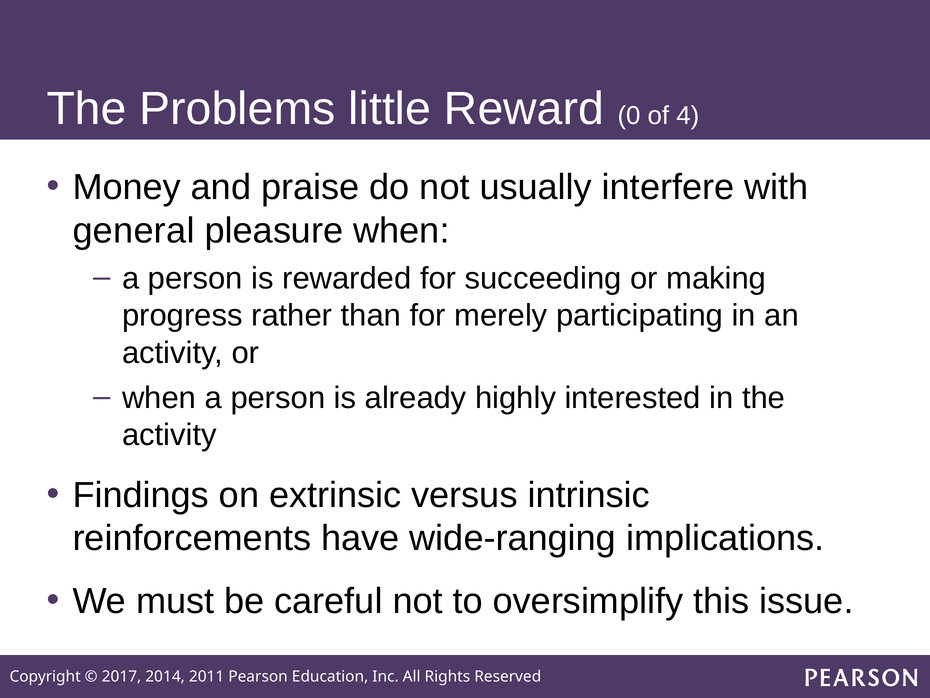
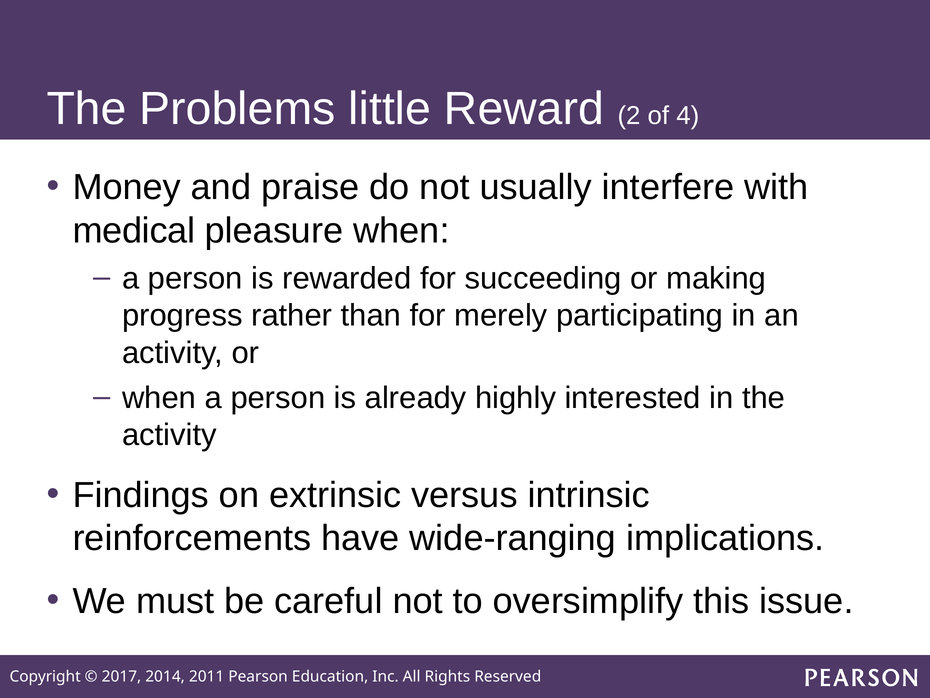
0: 0 -> 2 (629, 116)
general: general -> medical (134, 230)
